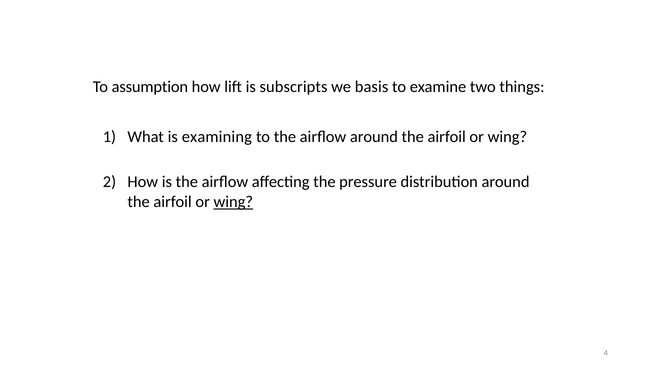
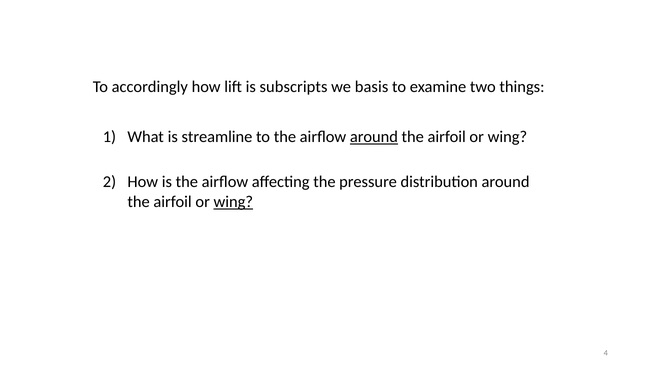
assumption: assumption -> accordingly (150, 87)
examining: examining -> streamline (217, 137)
around underline: none -> present (374, 137)
